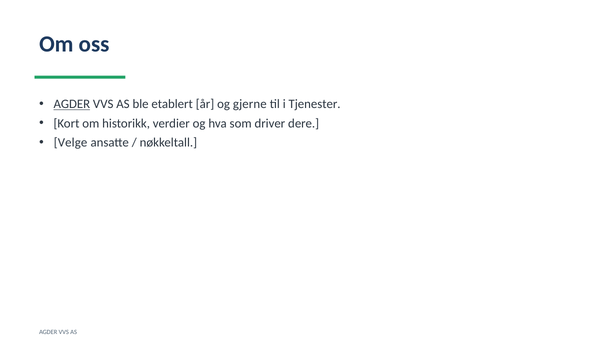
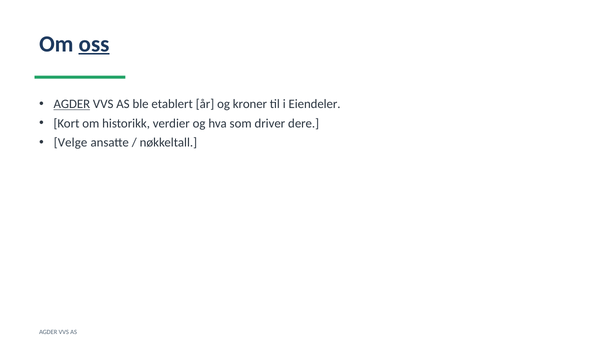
oss underline: none -> present (94, 44)
gjerne: gjerne -> kroner (250, 104)
Tjenester: Tjenester -> Eiendeler (315, 104)
